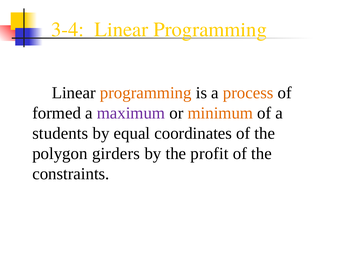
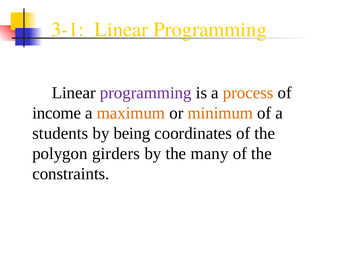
3-4: 3-4 -> 3-1 (68, 29)
programming colour: orange -> purple (146, 93)
formed: formed -> income (57, 113)
maximum colour: purple -> orange (131, 113)
equal: equal -> being (132, 133)
profit: profit -> many (210, 153)
